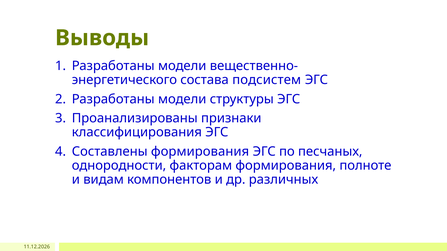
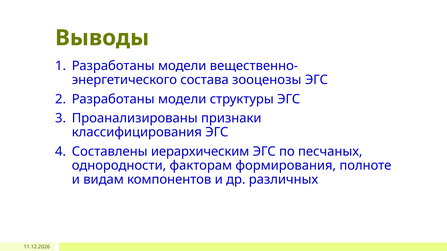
подсистем: подсистем -> зооценозы (267, 80)
Составлены формирования: формирования -> иерархическим (200, 152)
